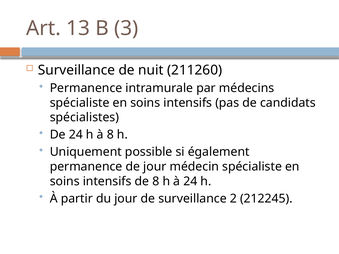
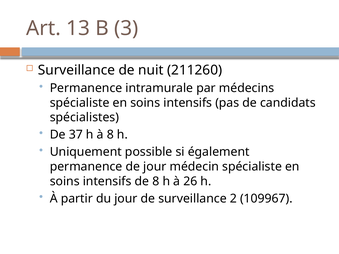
De 24: 24 -> 37 (76, 135)
à 24: 24 -> 26 (190, 181)
212245: 212245 -> 109967 (266, 199)
